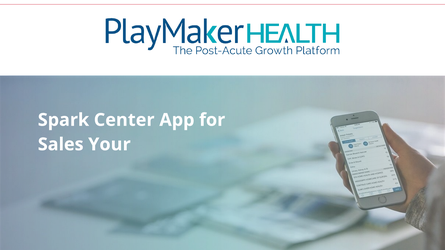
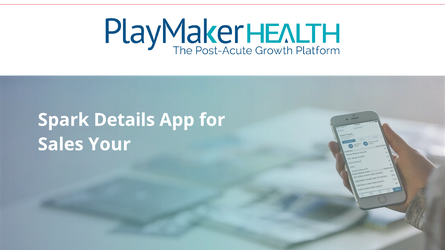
Center: Center -> Details (124, 120)
